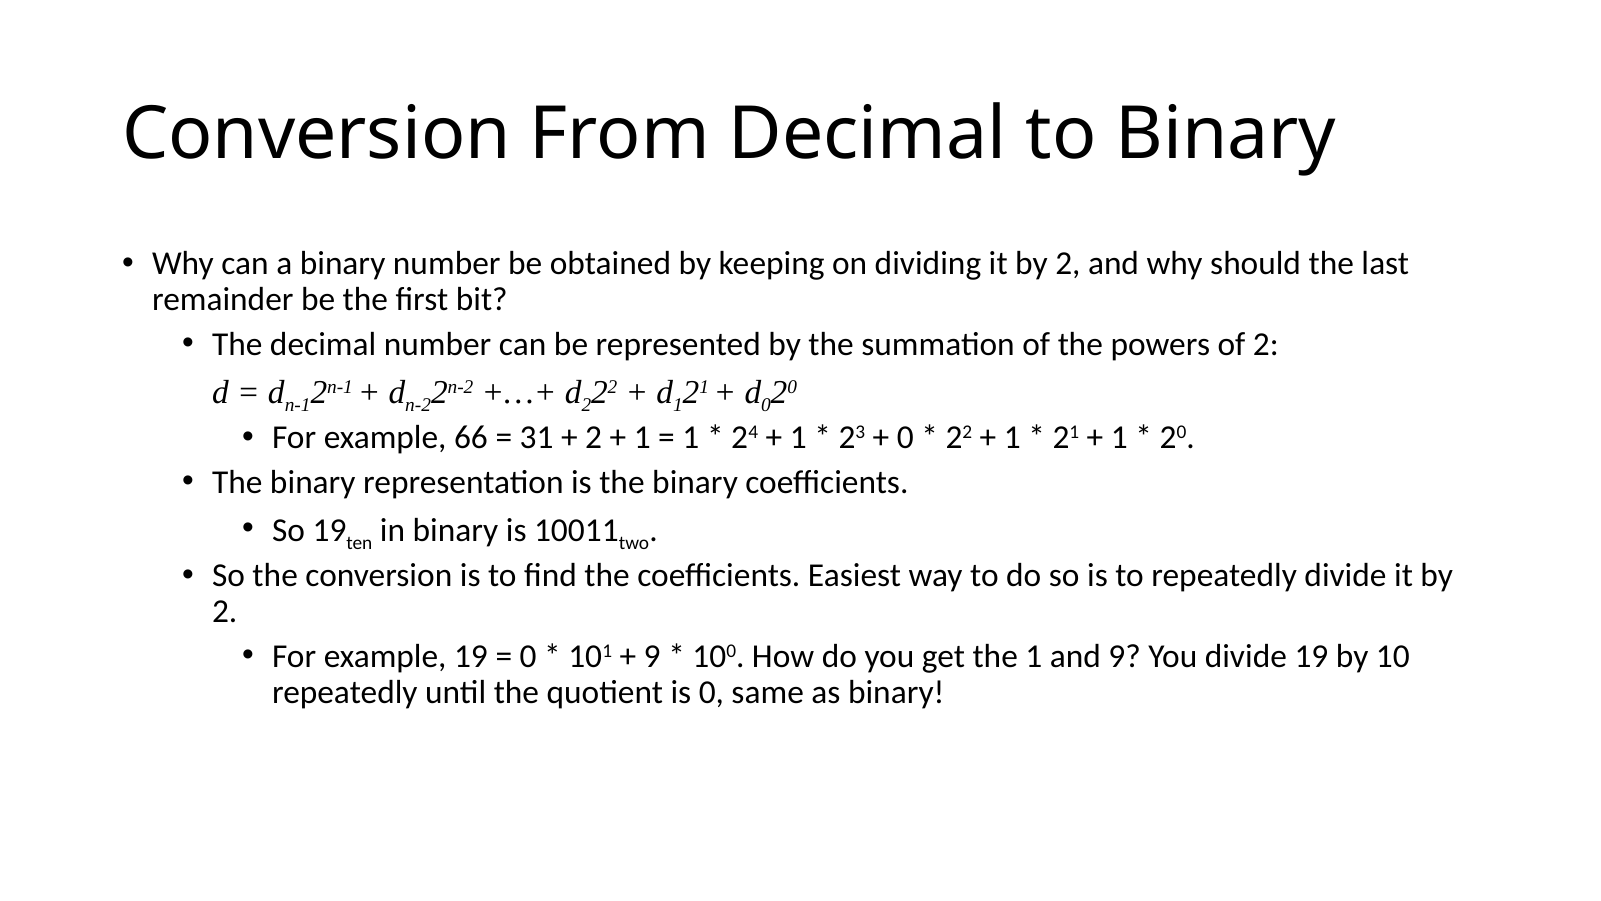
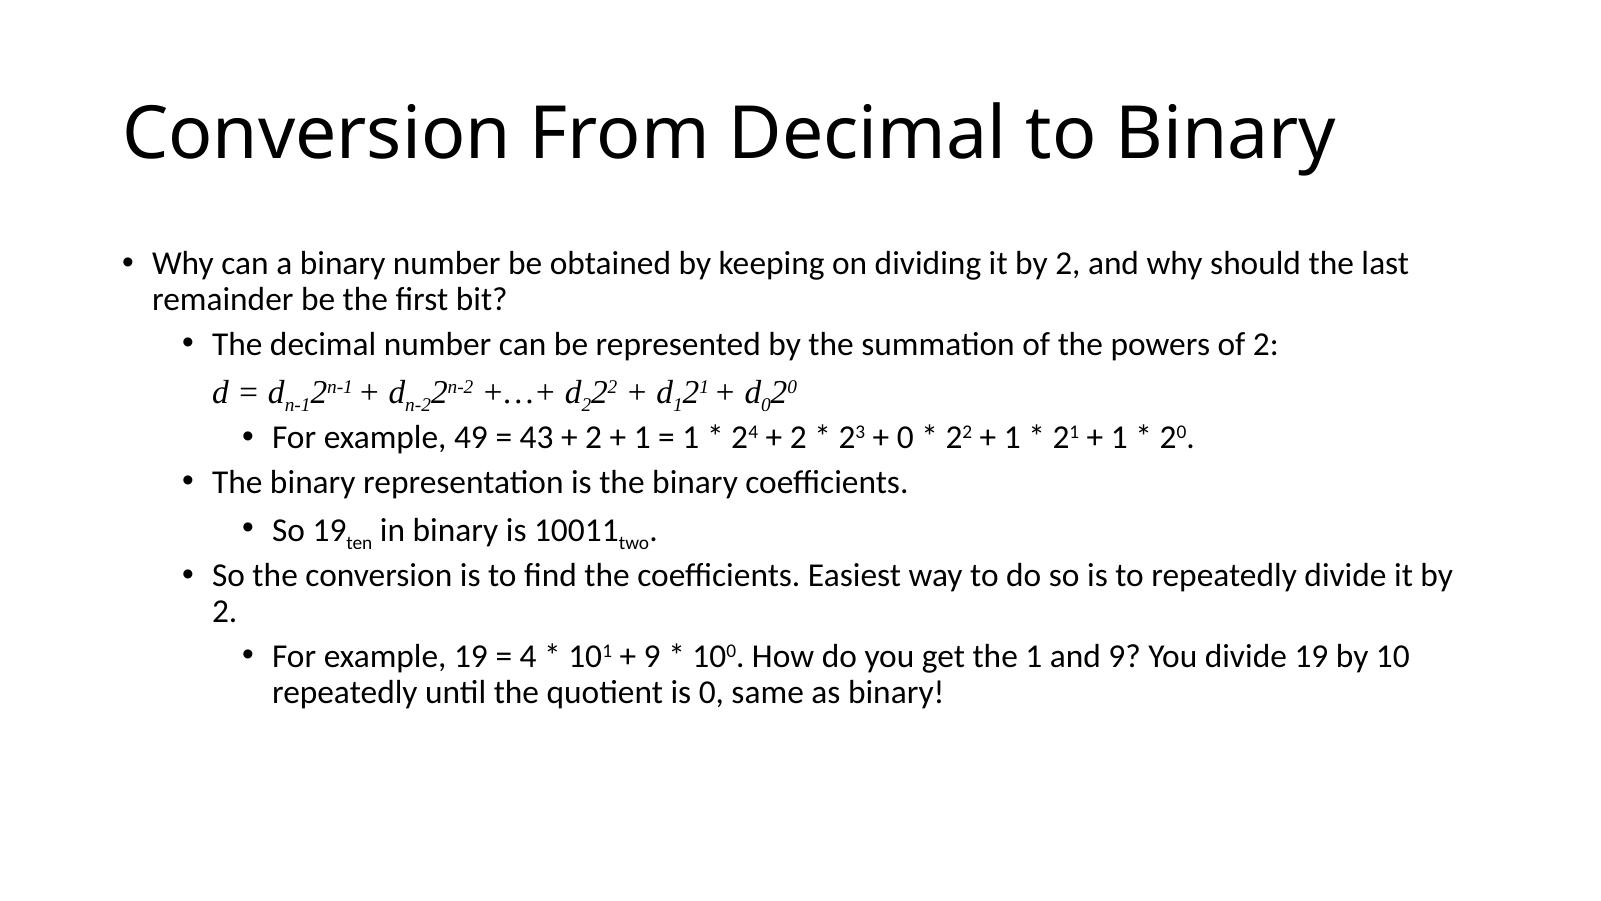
66: 66 -> 49 (471, 438)
31: 31 -> 43 (537, 438)
1: 1 -> 2 (798, 438)
0: 0 -> 4 (528, 656)
